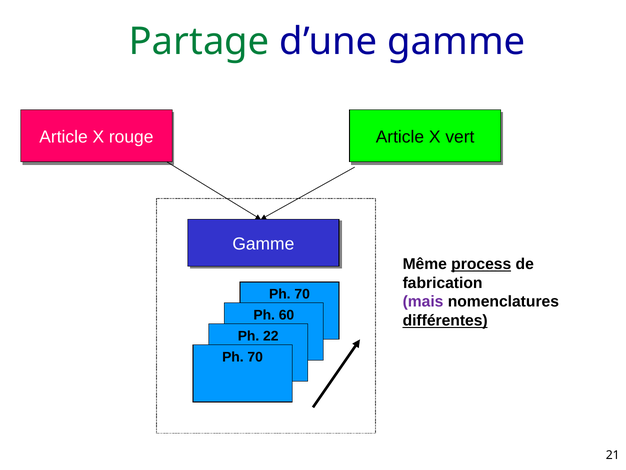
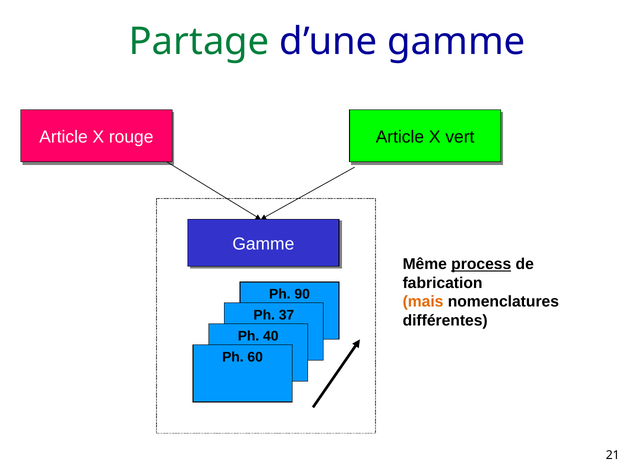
70: 70 -> 90 (302, 294)
mais colour: purple -> orange (423, 302)
60: 60 -> 37 (286, 315)
différentes underline: present -> none (445, 320)
22: 22 -> 40 (271, 336)
70: 70 -> 60 (255, 357)
